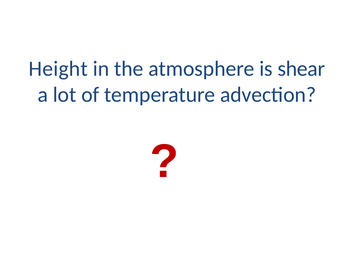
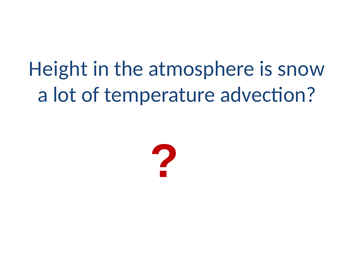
shear: shear -> snow (301, 69)
